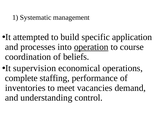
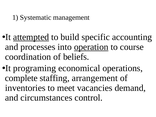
attempted underline: none -> present (31, 37)
application: application -> accounting (132, 37)
supervision: supervision -> programing (35, 68)
performance: performance -> arrangement (95, 78)
understanding: understanding -> circumstances (46, 98)
